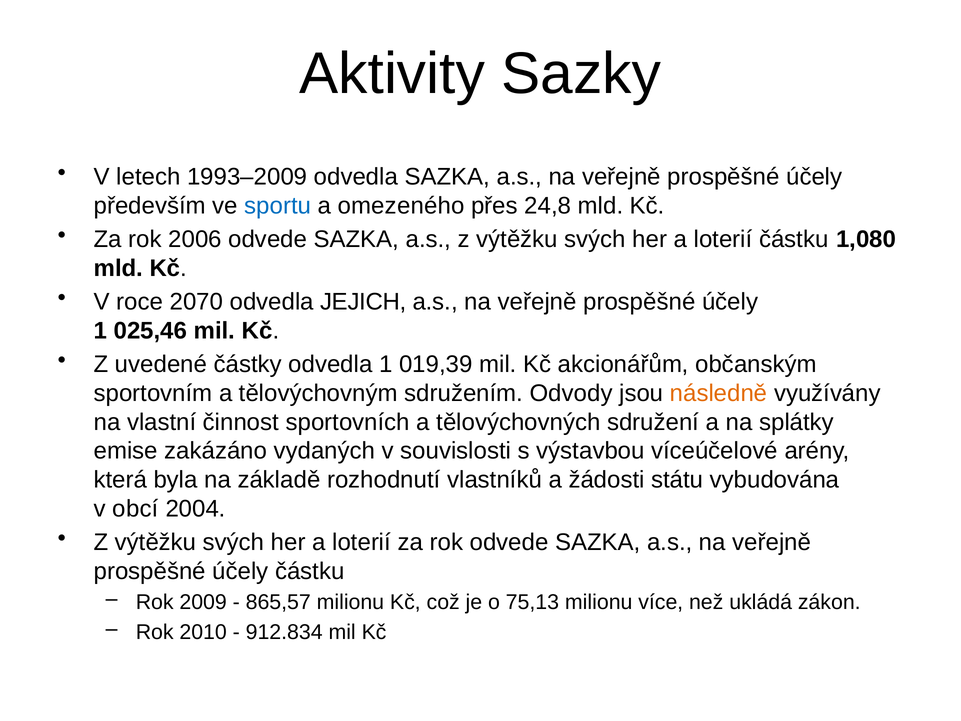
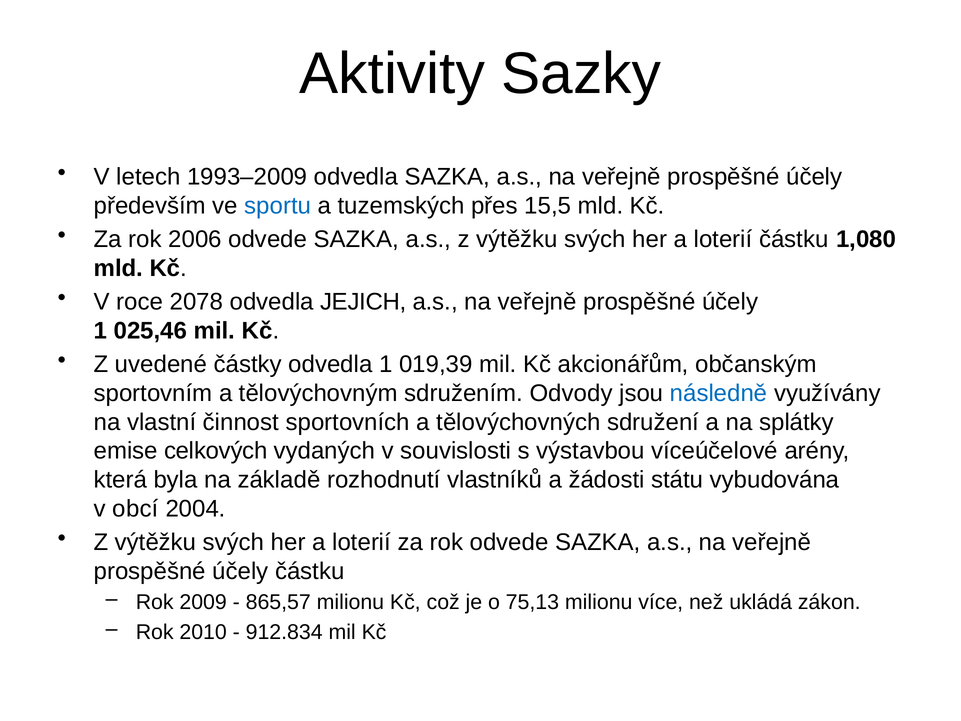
omezeného: omezeného -> tuzemských (401, 206)
24,8: 24,8 -> 15,5 (548, 206)
2070: 2070 -> 2078 (196, 302)
následně colour: orange -> blue (719, 393)
zakázáno: zakázáno -> celkových (216, 451)
